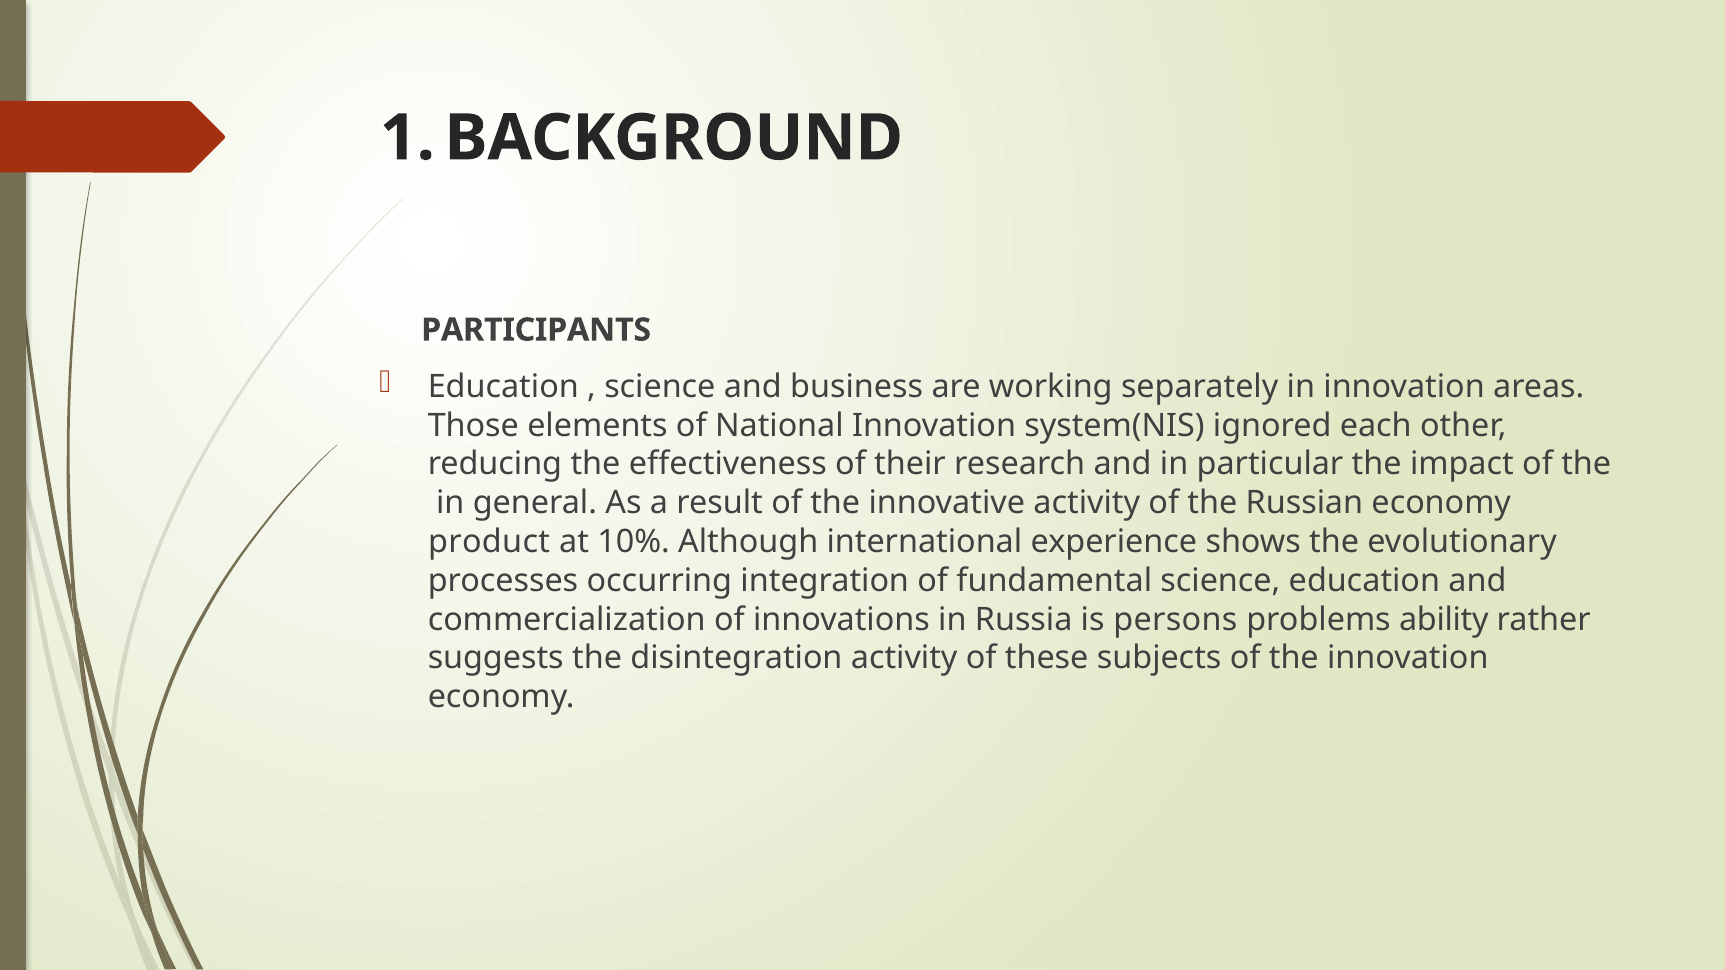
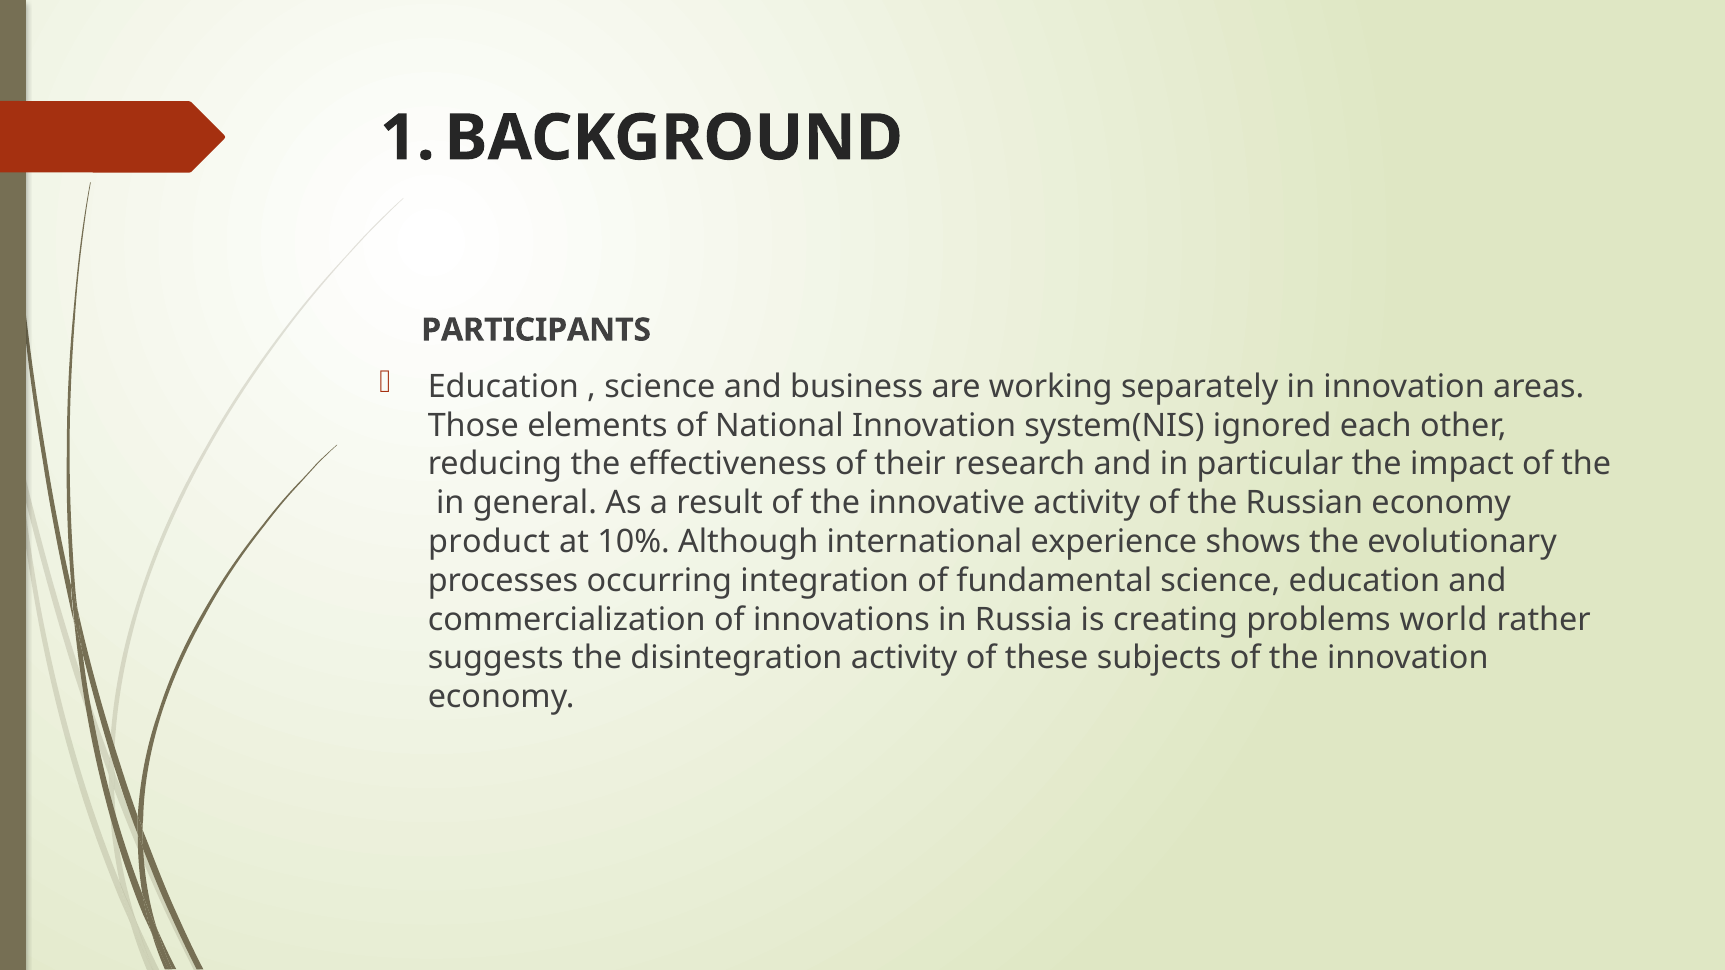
persons: persons -> creating (1176, 620)
ability: ability -> world (1444, 620)
